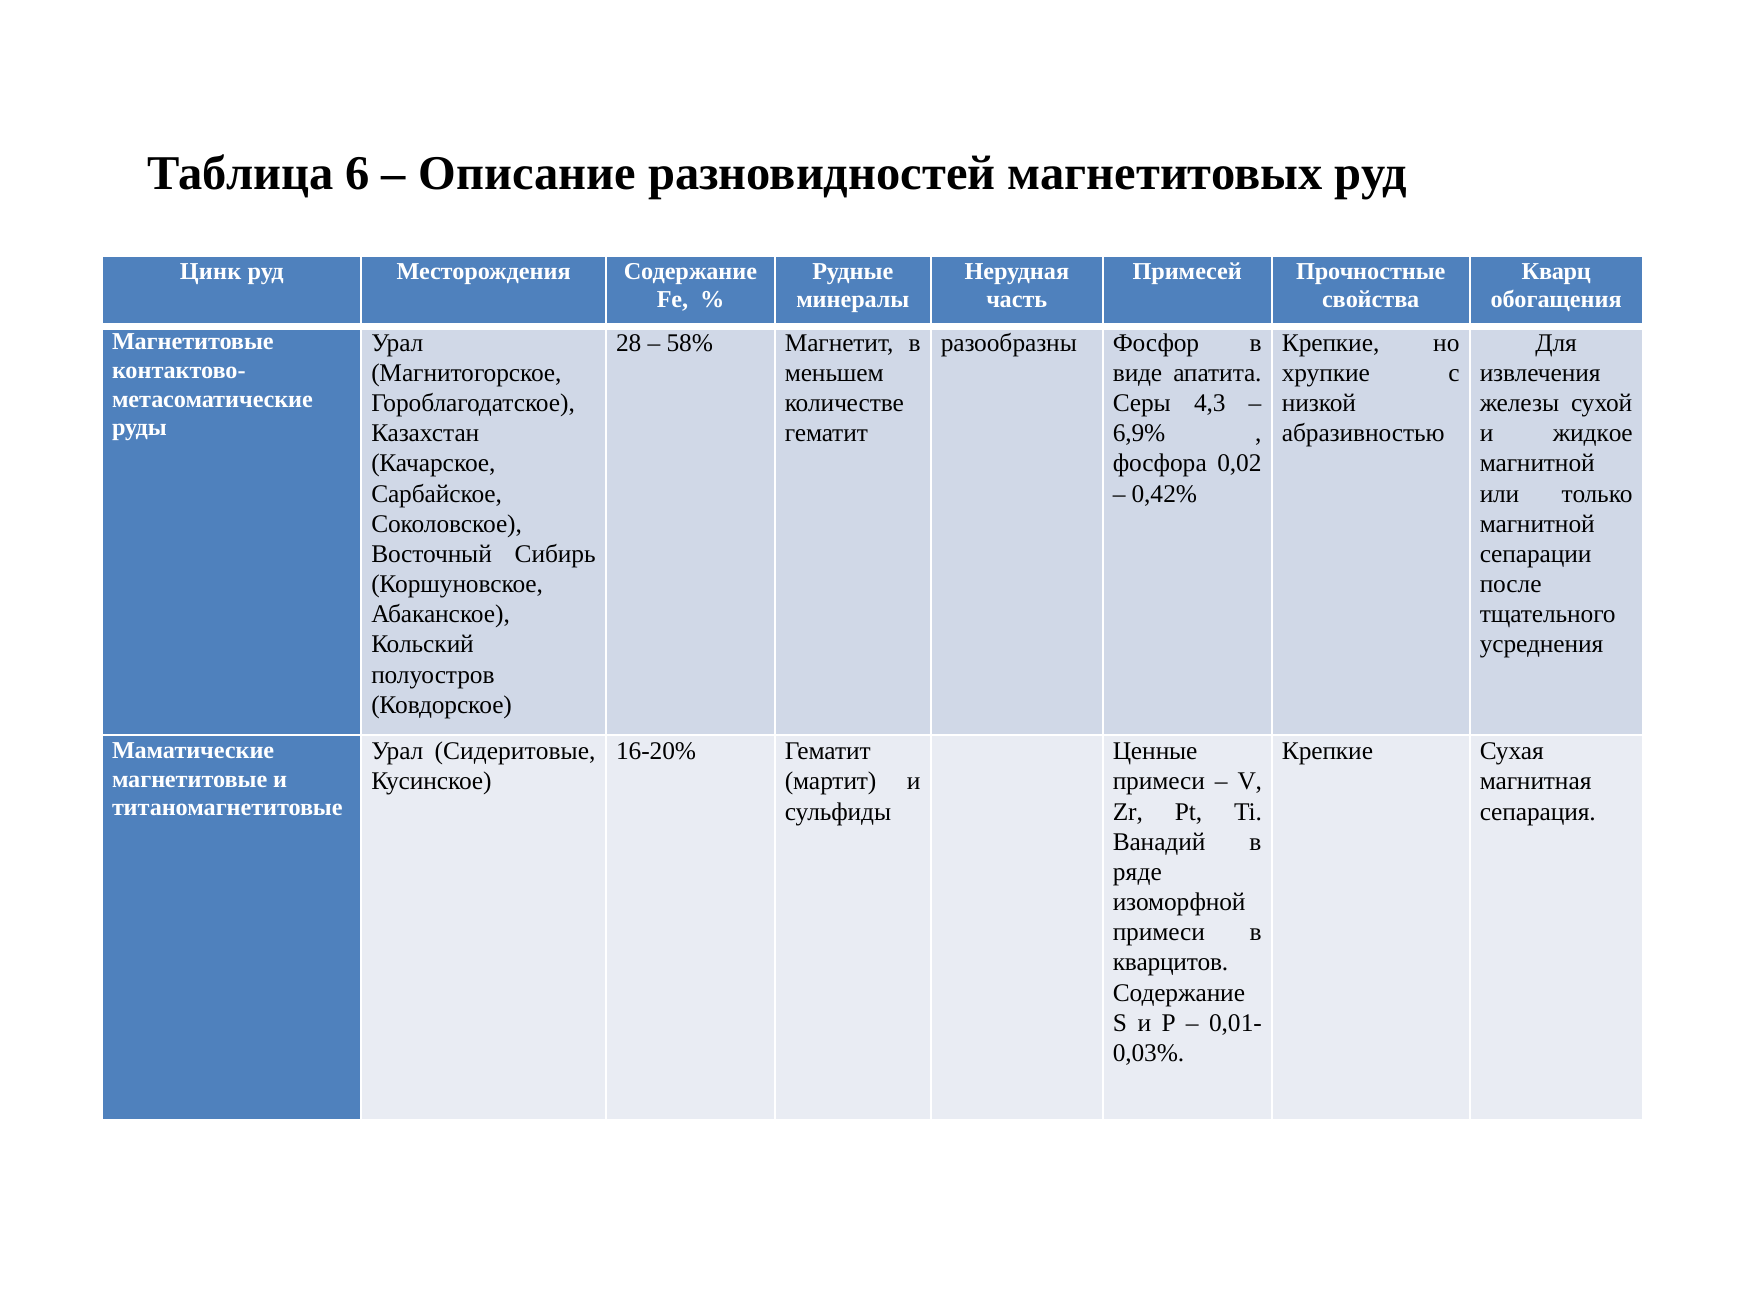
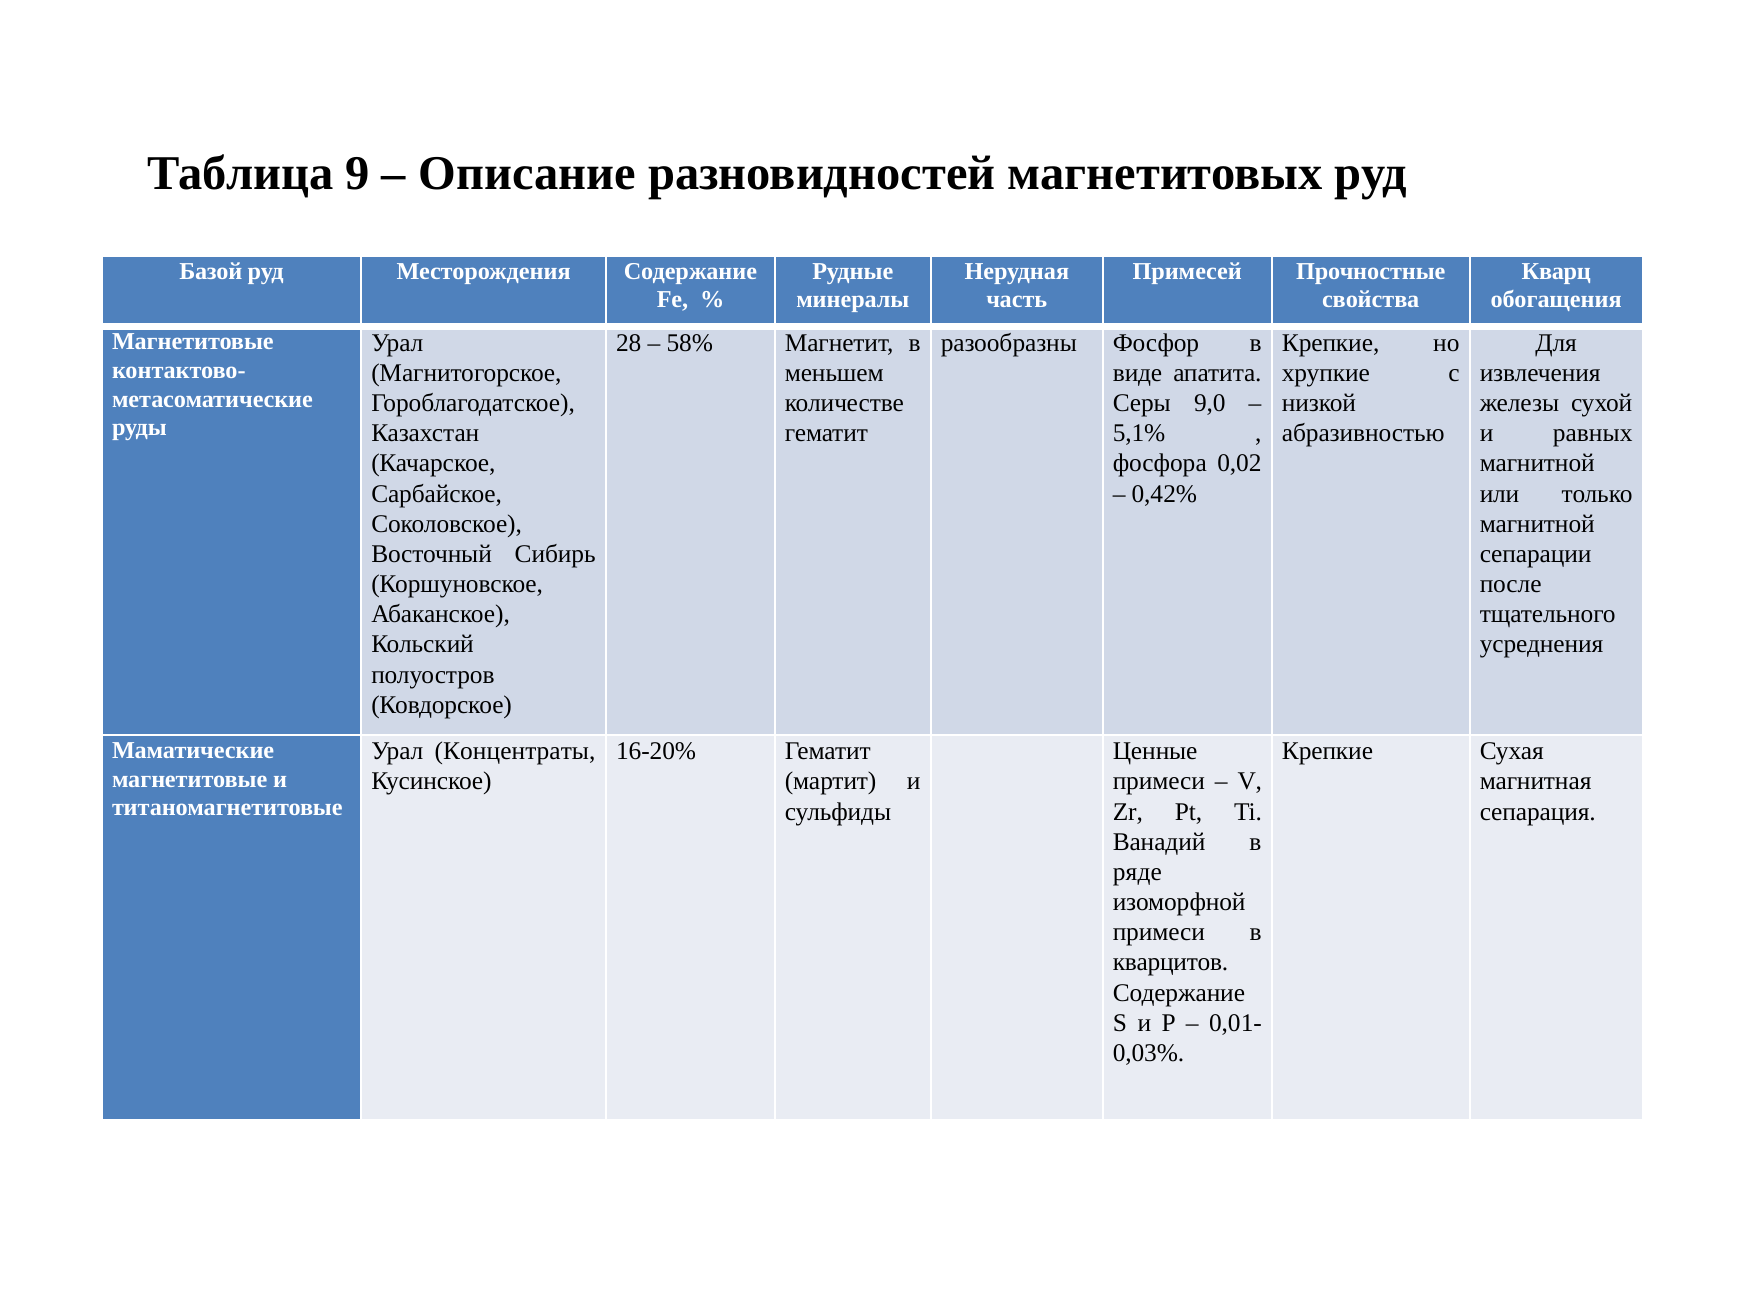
6: 6 -> 9 (358, 173)
Цинк: Цинк -> Базой (211, 271)
4,3: 4,3 -> 9,0 (1210, 403)
6,9%: 6,9% -> 5,1% (1139, 433)
жидкое: жидкое -> равных (1593, 433)
Сидеритовые: Сидеритовые -> Концентраты (515, 751)
